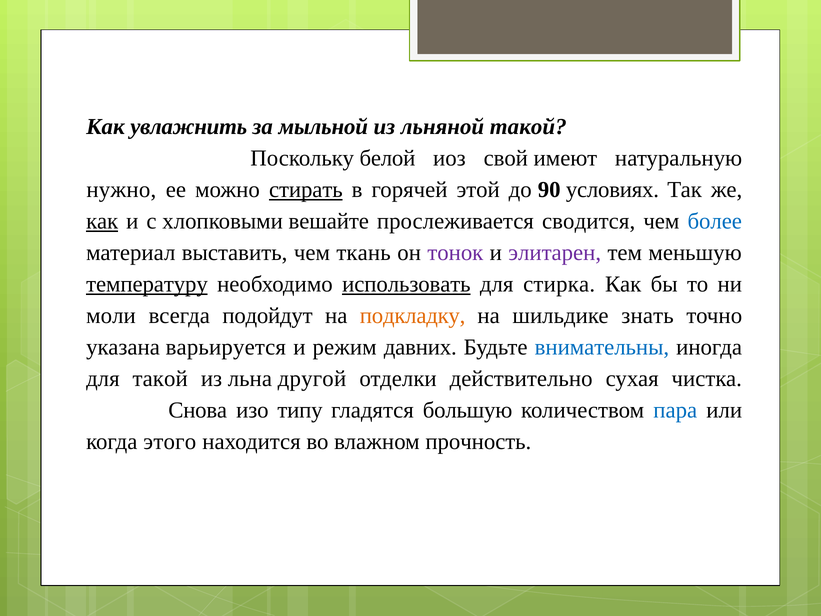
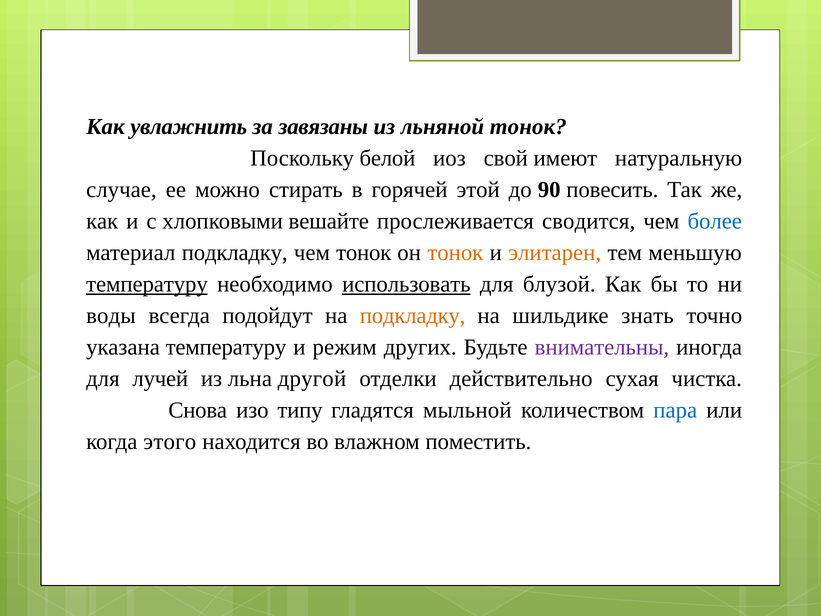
мыльной: мыльной -> завязаны (323, 127)
льняной такой: такой -> тонок (528, 127)
нужно: нужно -> случае (121, 190)
стирать underline: present -> none (306, 190)
условиях: условиях -> повесить (612, 190)
как underline: present -> none (102, 221)
материал выставить: выставить -> подкладку (235, 253)
чем ткань: ткань -> тонок (364, 253)
тонок colour: purple -> orange (455, 253)
элитарен colour: purple -> orange (555, 253)
стирка: стирка -> блузой (559, 284)
моли: моли -> воды (111, 316)
указана варьируется: варьируется -> температуру (226, 347)
давних: давних -> других (420, 347)
внимательны colour: blue -> purple (602, 347)
для такой: такой -> лучей (160, 379)
большую: большую -> мыльной (467, 410)
прочность: прочность -> поместить (478, 442)
